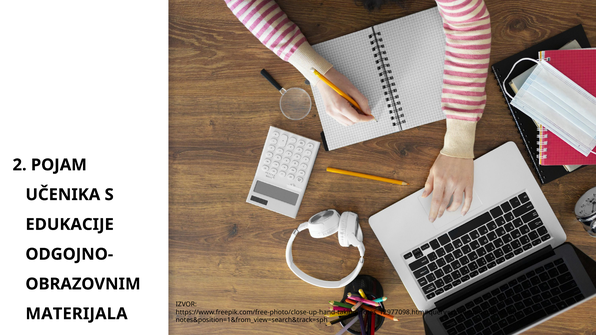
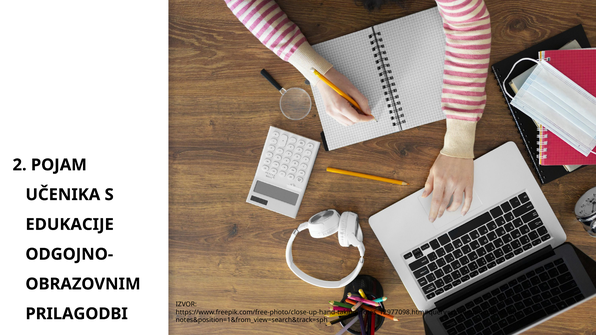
MATERIJALA: MATERIJALA -> PRILAGODBI (77, 314)
